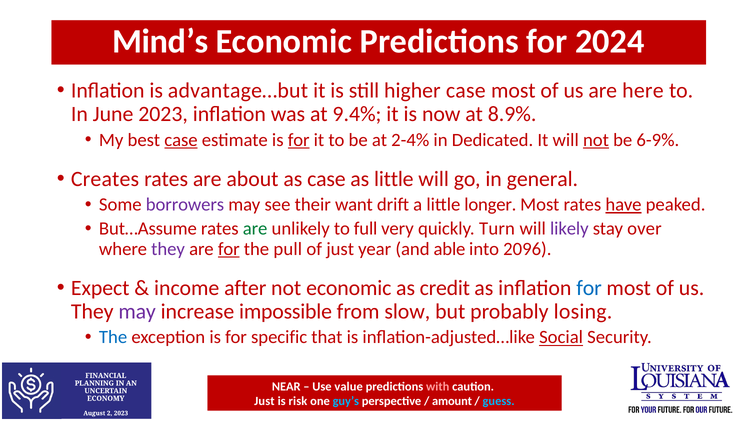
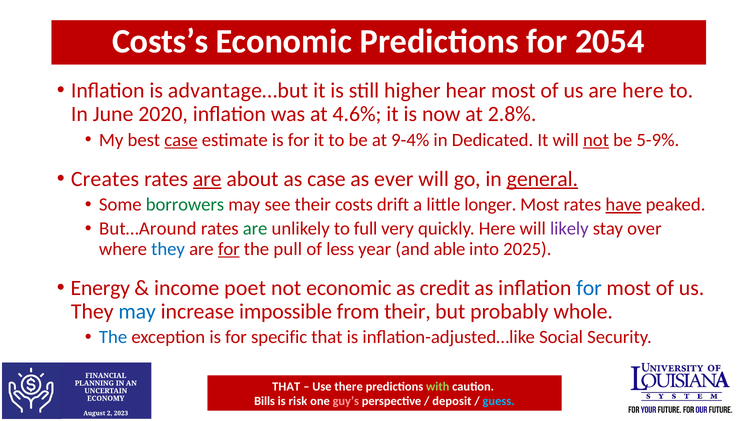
Mind’s: Mind’s -> Costs’s (160, 41)
2024: 2024 -> 2054 (610, 41)
higher case: case -> hear (466, 91)
June 2023: 2023 -> 2020 (163, 114)
9.4%: 9.4% -> 4.6% (357, 114)
8.9%: 8.9% -> 2.8% (512, 114)
for underline: present -> none (299, 140)
2-4%: 2-4% -> 9-4% (410, 140)
6-9%: 6-9% -> 5-9% (658, 140)
are underline: none -> present (207, 179)
as little: little -> ever (394, 179)
general underline: none -> present (542, 179)
borrowers colour: purple -> green (185, 205)
want: want -> costs (354, 205)
But…Assume: But…Assume -> But…Around (148, 229)
quickly Turn: Turn -> Here (497, 229)
they colour: purple -> blue (168, 249)
of just: just -> less (340, 249)
2096: 2096 -> 2025 (527, 249)
Expect: Expect -> Energy (100, 288)
after: after -> poet (245, 288)
may colour: purple -> blue (137, 311)
from slow: slow -> their (407, 311)
losing: losing -> whole (583, 311)
Social underline: present -> none (561, 337)
NEAR: NEAR -> THAT (286, 386)
value: value -> there (349, 386)
with colour: pink -> light green (438, 386)
Just: Just -> Bills (265, 401)
guy’s colour: light blue -> pink (346, 401)
amount: amount -> deposit (452, 401)
